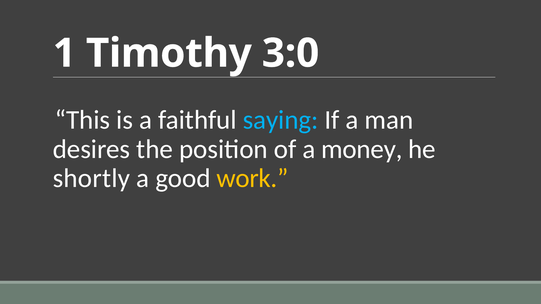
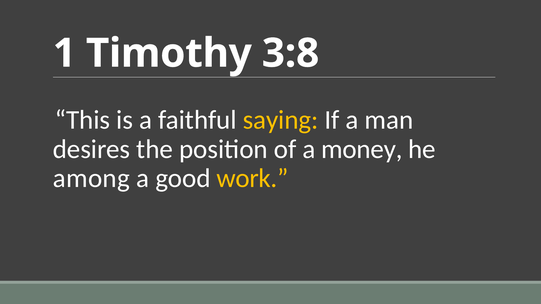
3:0: 3:0 -> 3:8 (291, 53)
saying colour: light blue -> yellow (281, 120)
shortly: shortly -> among (91, 178)
